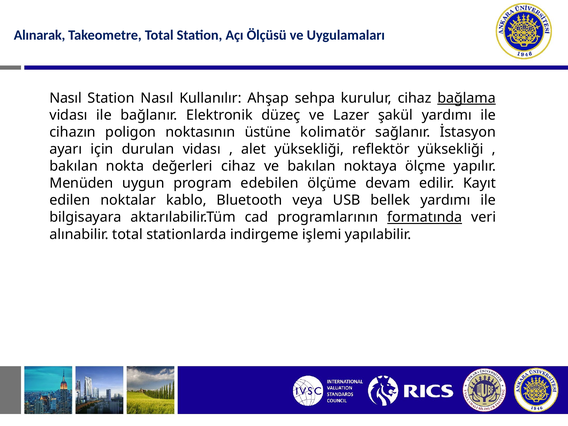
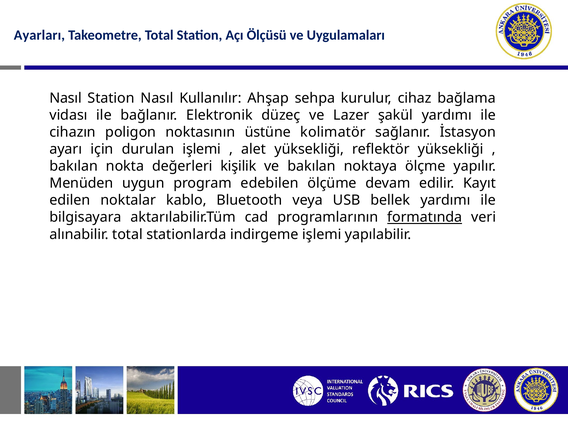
Alınarak: Alınarak -> Ayarları (39, 35)
bağlama underline: present -> none (467, 98)
durulan vidası: vidası -> işlemi (202, 149)
değerleri cihaz: cihaz -> kişilik (238, 166)
